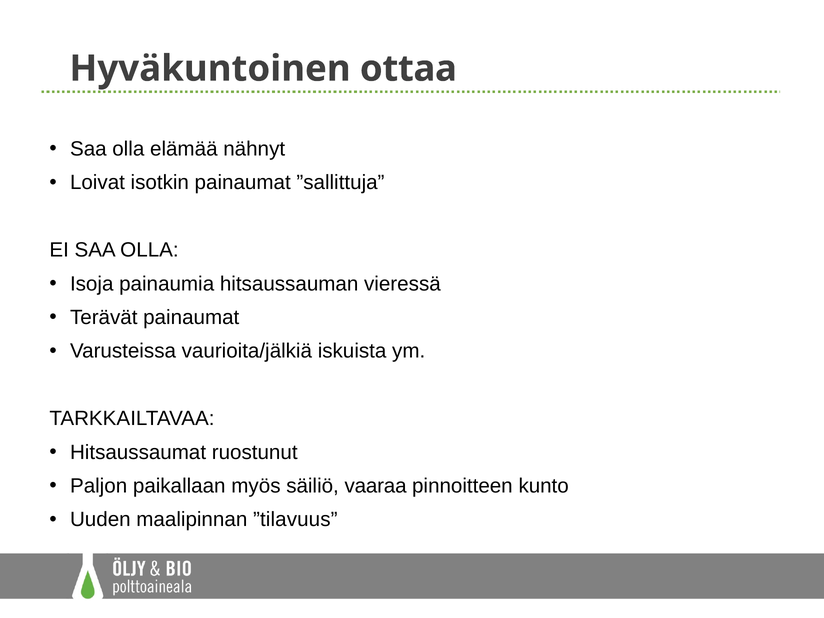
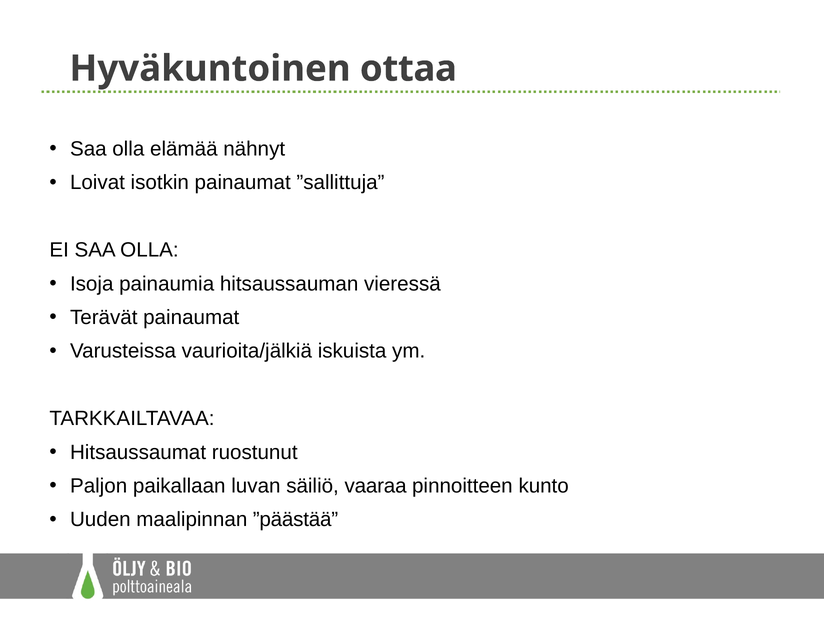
myös: myös -> luvan (256, 486)
”tilavuus: ”tilavuus -> ”päästää (295, 520)
